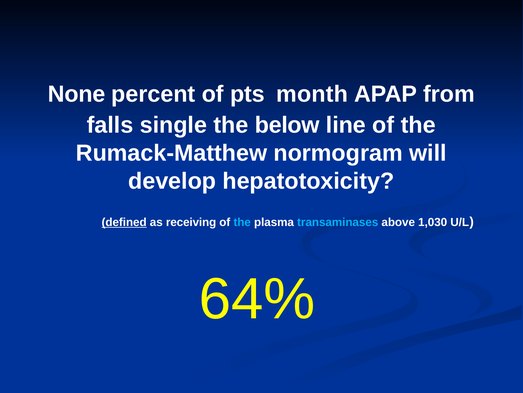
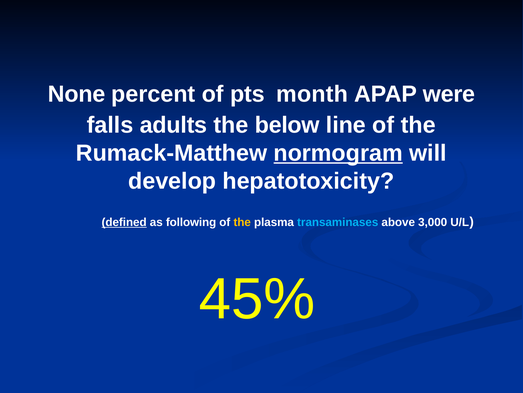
from: from -> were (449, 94)
single: single -> adults (174, 125)
normogram underline: none -> present (338, 153)
receiving: receiving -> following (191, 222)
the colour: light blue -> yellow (242, 222)
1,030: 1,030 -> 3,000 (433, 222)
64%: 64% -> 45% (257, 299)
